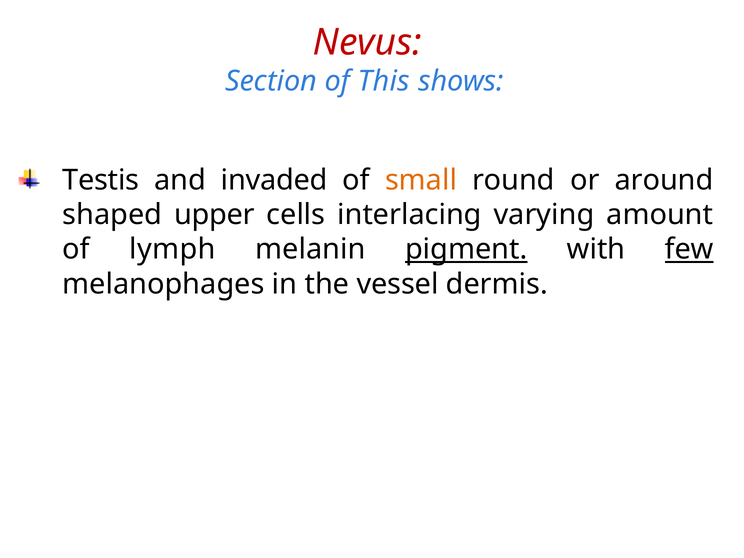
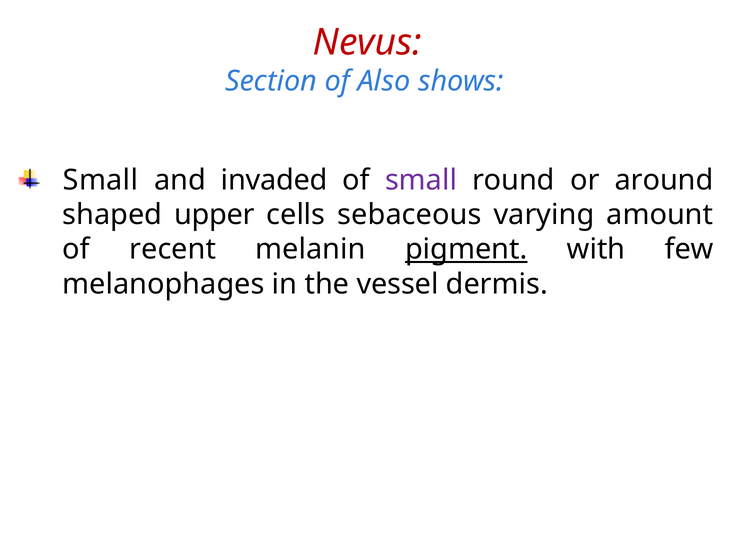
This: This -> Also (384, 81)
Testis: Testis -> Small (101, 180)
small colour: orange -> purple (421, 180)
interlacing: interlacing -> sebaceous (409, 215)
lymph: lymph -> recent (173, 249)
few underline: present -> none (689, 249)
